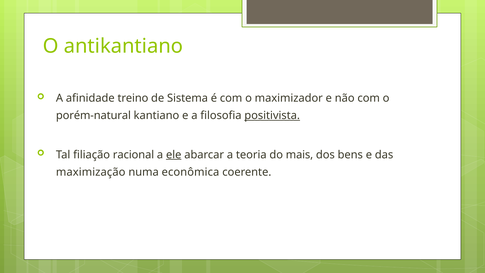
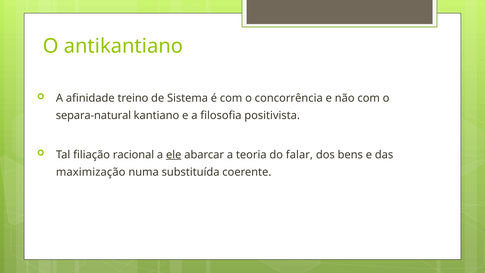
maximizador: maximizador -> concorrência (289, 98)
porém-natural: porém-natural -> separa-natural (93, 115)
positivista underline: present -> none (272, 115)
mais: mais -> falar (299, 155)
econômica: econômica -> substituída (191, 172)
